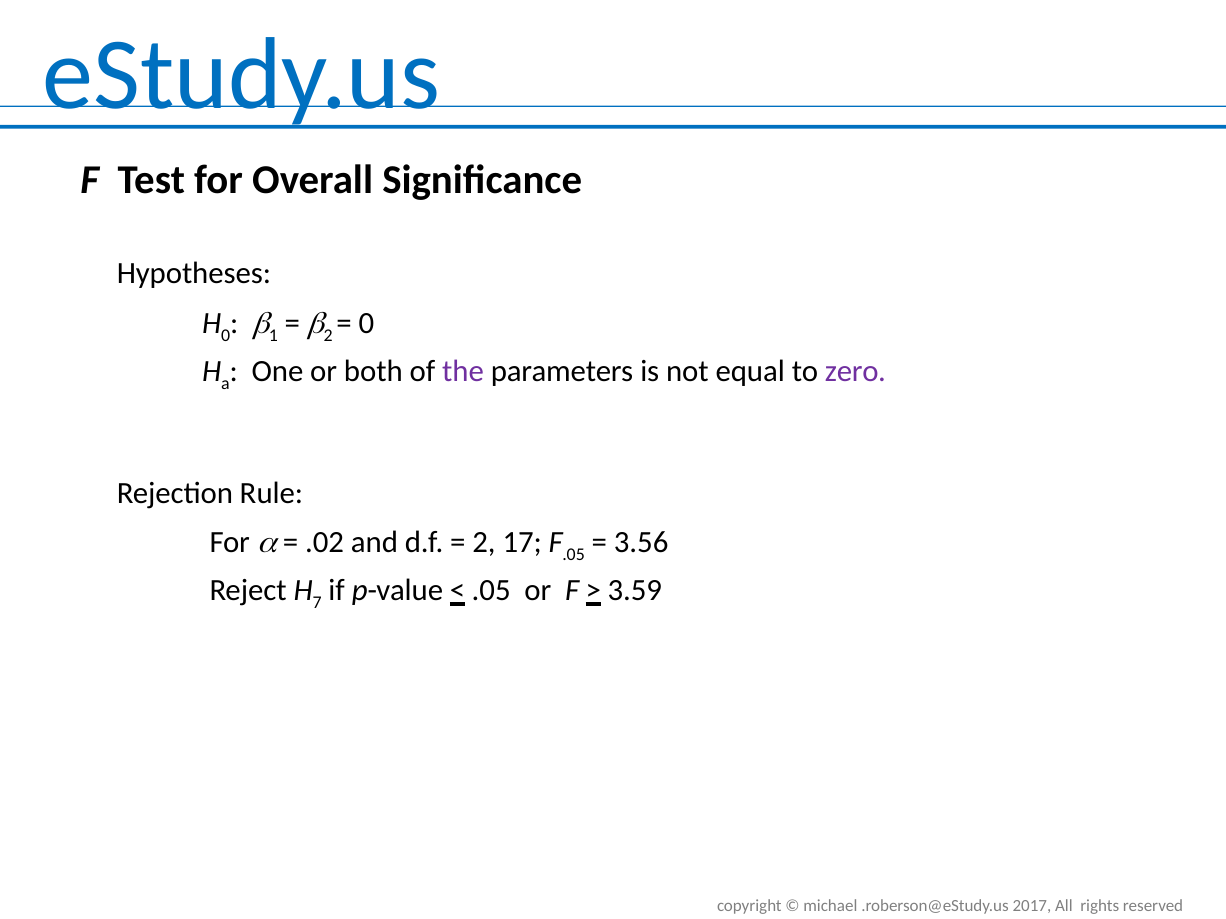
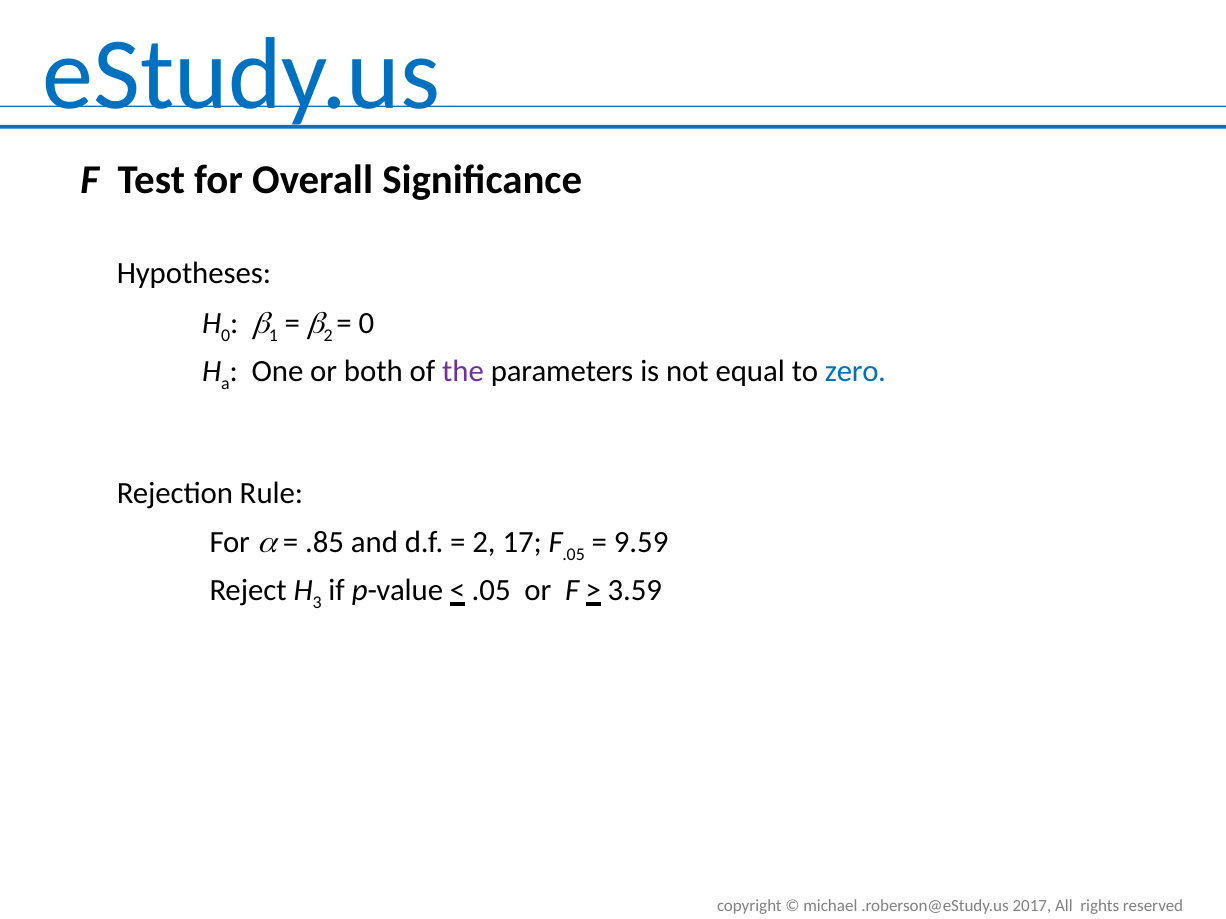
zero colour: purple -> blue (855, 371)
.02: .02 -> .85 (325, 543)
3.56: 3.56 -> 9.59 (641, 543)
7: 7 -> 3 (317, 603)
